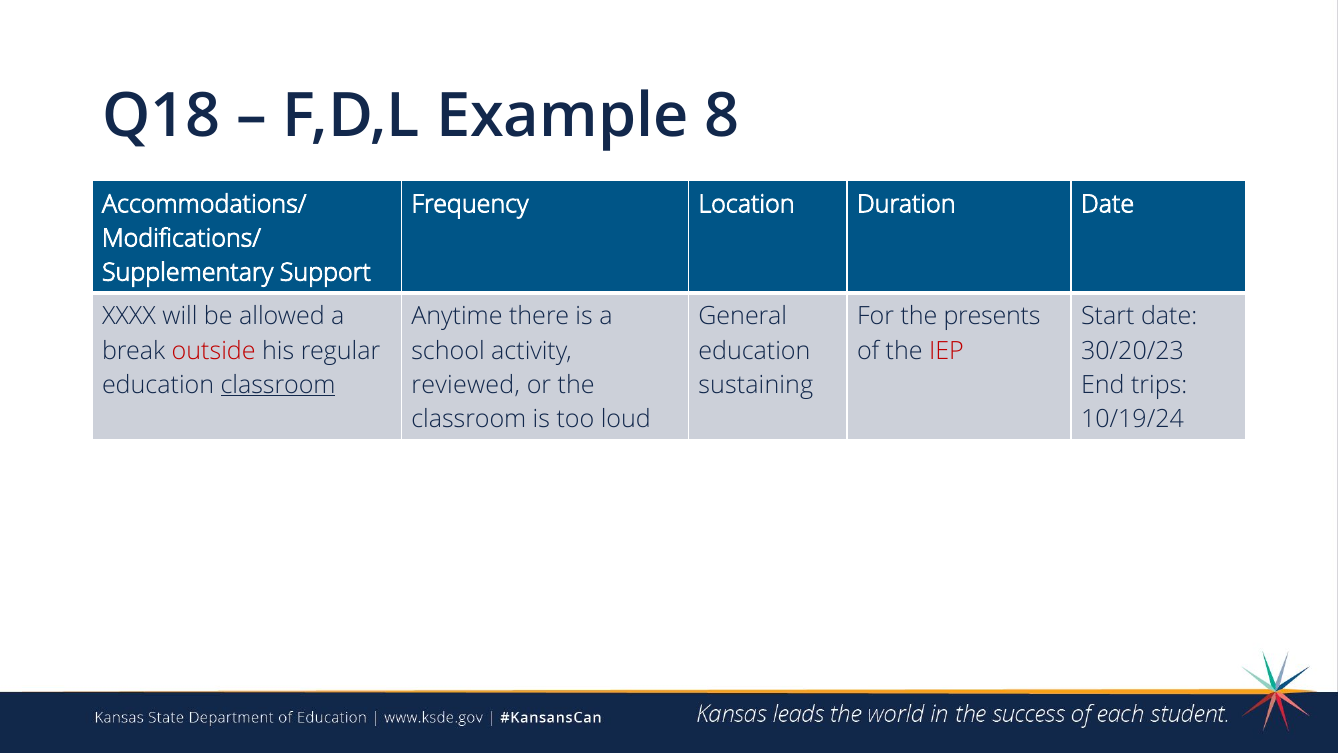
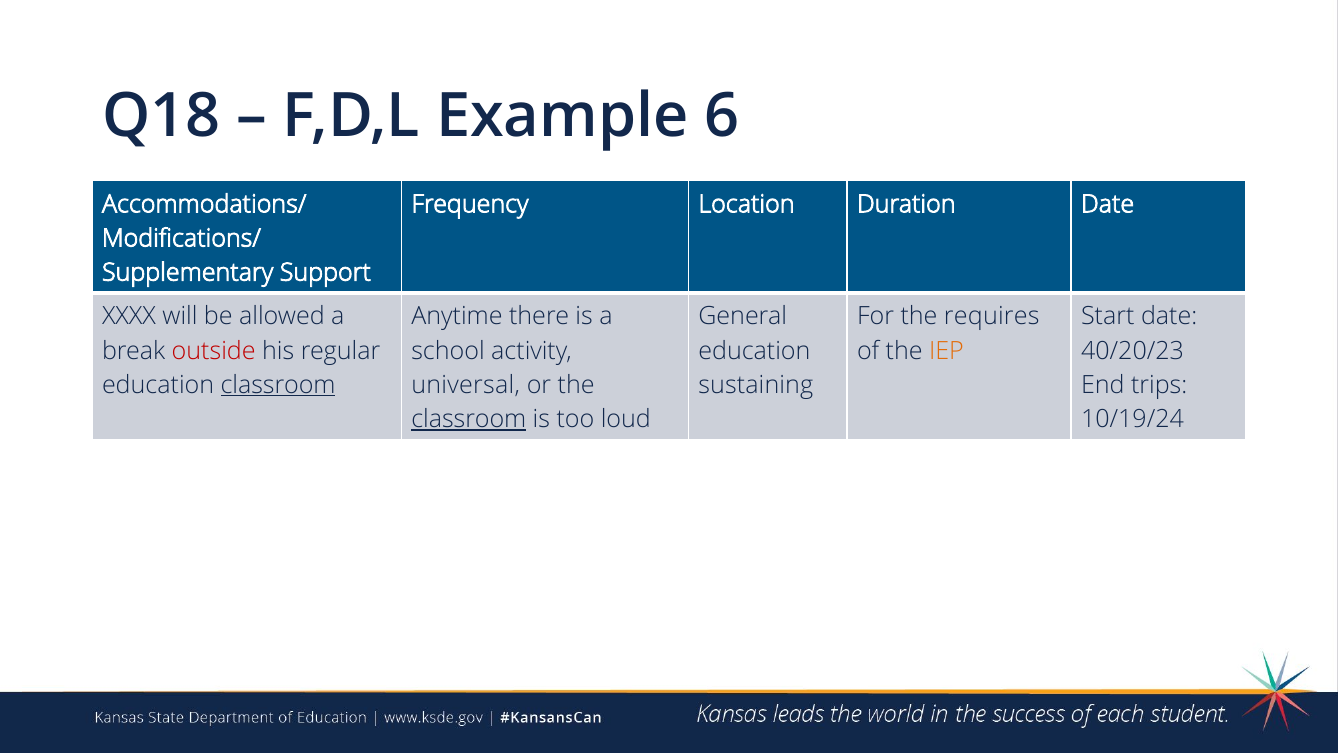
8: 8 -> 6 (722, 116)
presents: presents -> requires (992, 316)
IEP colour: red -> orange (946, 351)
30/20/23: 30/20/23 -> 40/20/23 (1133, 351)
reviewed: reviewed -> universal (466, 385)
classroom underline: none -> present (469, 419)
